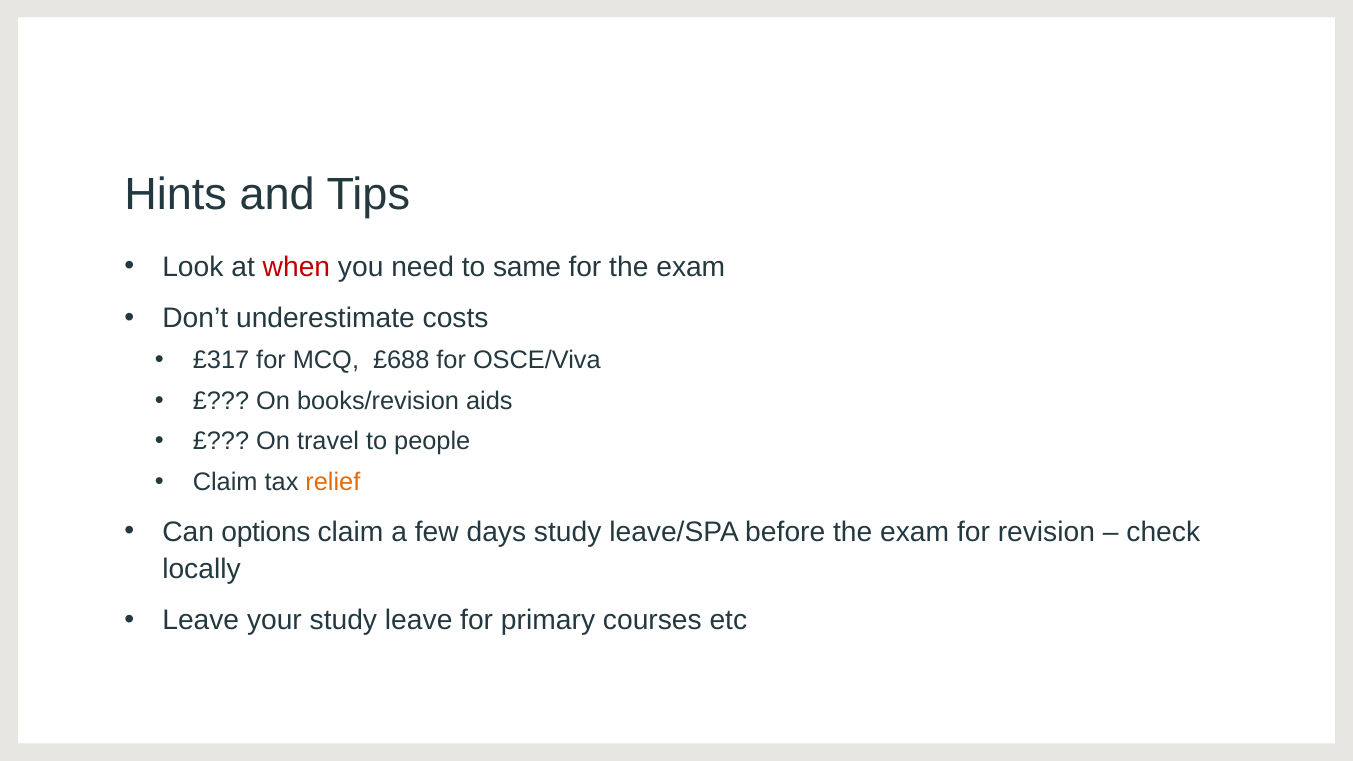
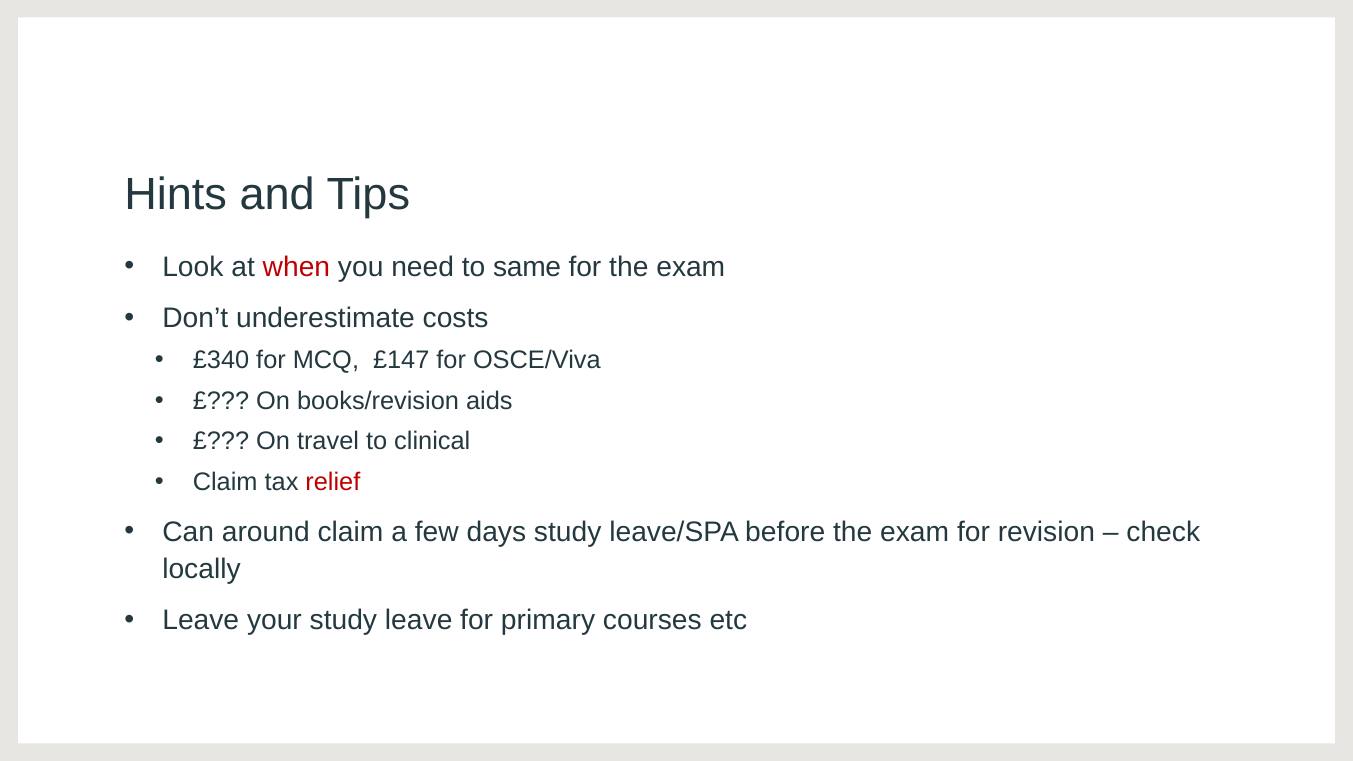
£317: £317 -> £340 (221, 361)
£688: £688 -> £147 (401, 361)
people: people -> clinical (432, 442)
relief colour: orange -> red (333, 482)
options: options -> around (266, 532)
